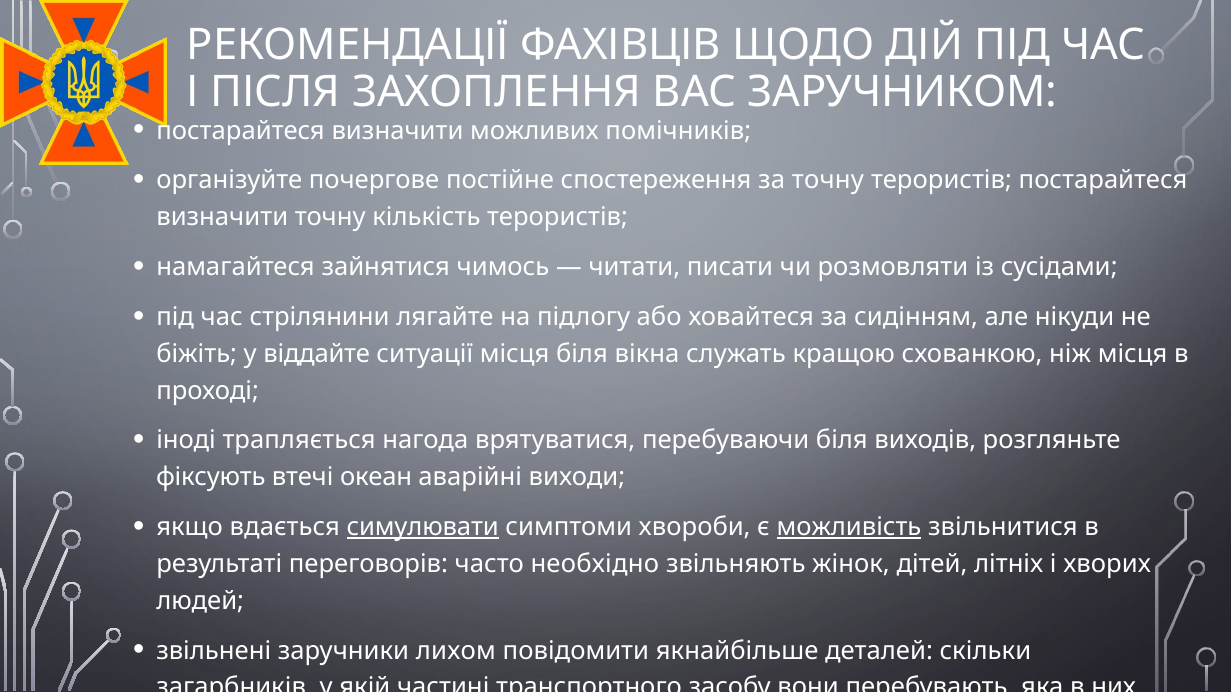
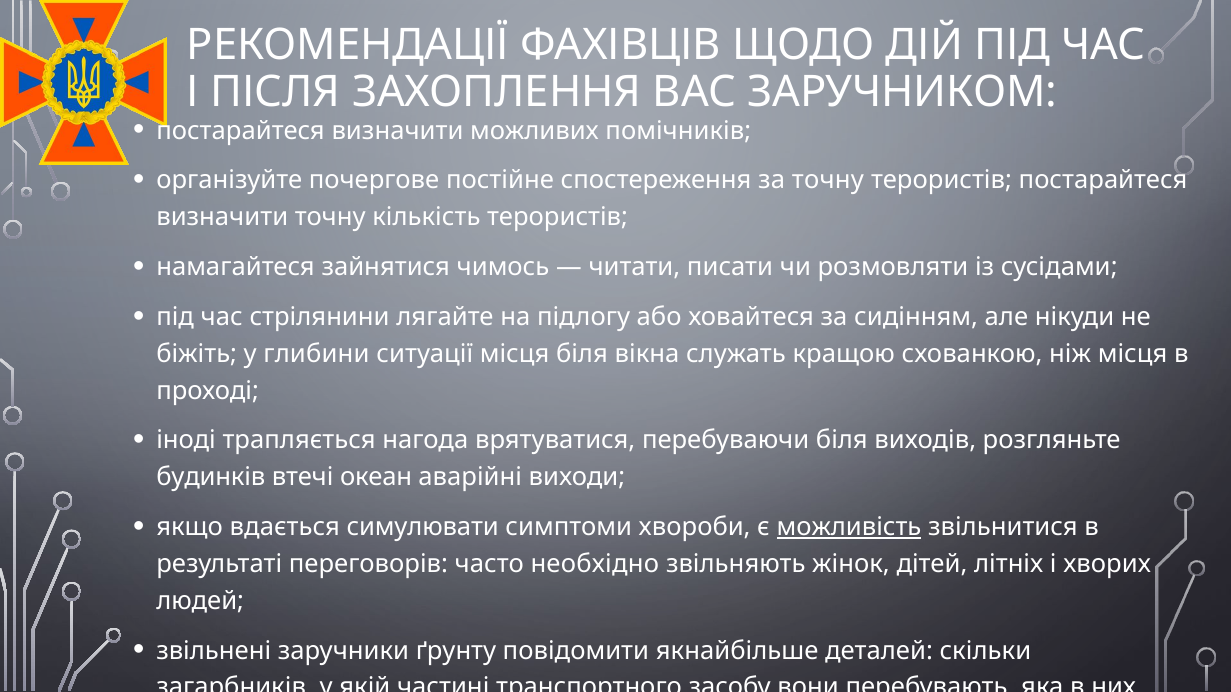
віддайте: віддайте -> глибини (316, 354)
фіксують: фіксують -> будинків (211, 478)
симулювати underline: present -> none (423, 527)
лихом: лихом -> ґрунту (456, 651)
